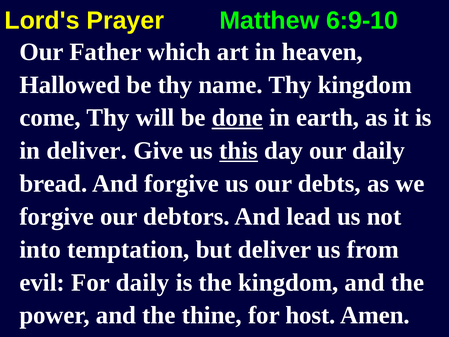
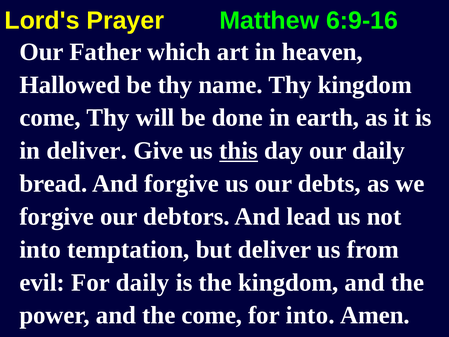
6:9-10: 6:9-10 -> 6:9-16 (362, 20)
done underline: present -> none (237, 118)
the thine: thine -> come (212, 315)
for host: host -> into (310, 315)
